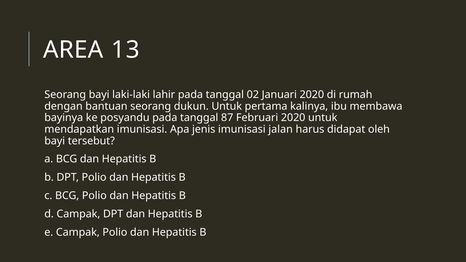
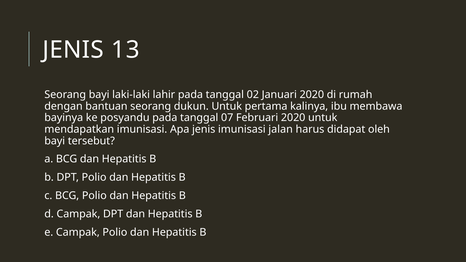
AREA: AREA -> JENIS (73, 50)
87: 87 -> 07 (227, 118)
